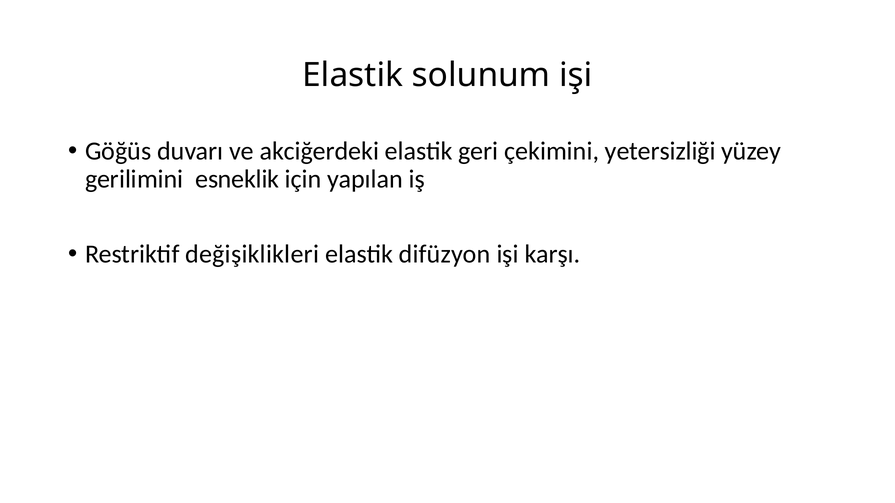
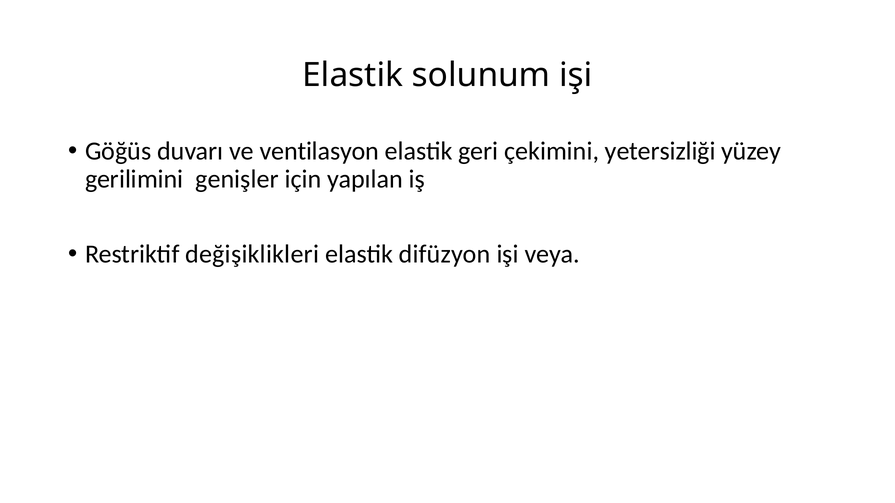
akciğerdeki: akciğerdeki -> ventilasyon (319, 151)
esneklik: esneklik -> genişler (237, 180)
karşı: karşı -> veya (552, 255)
